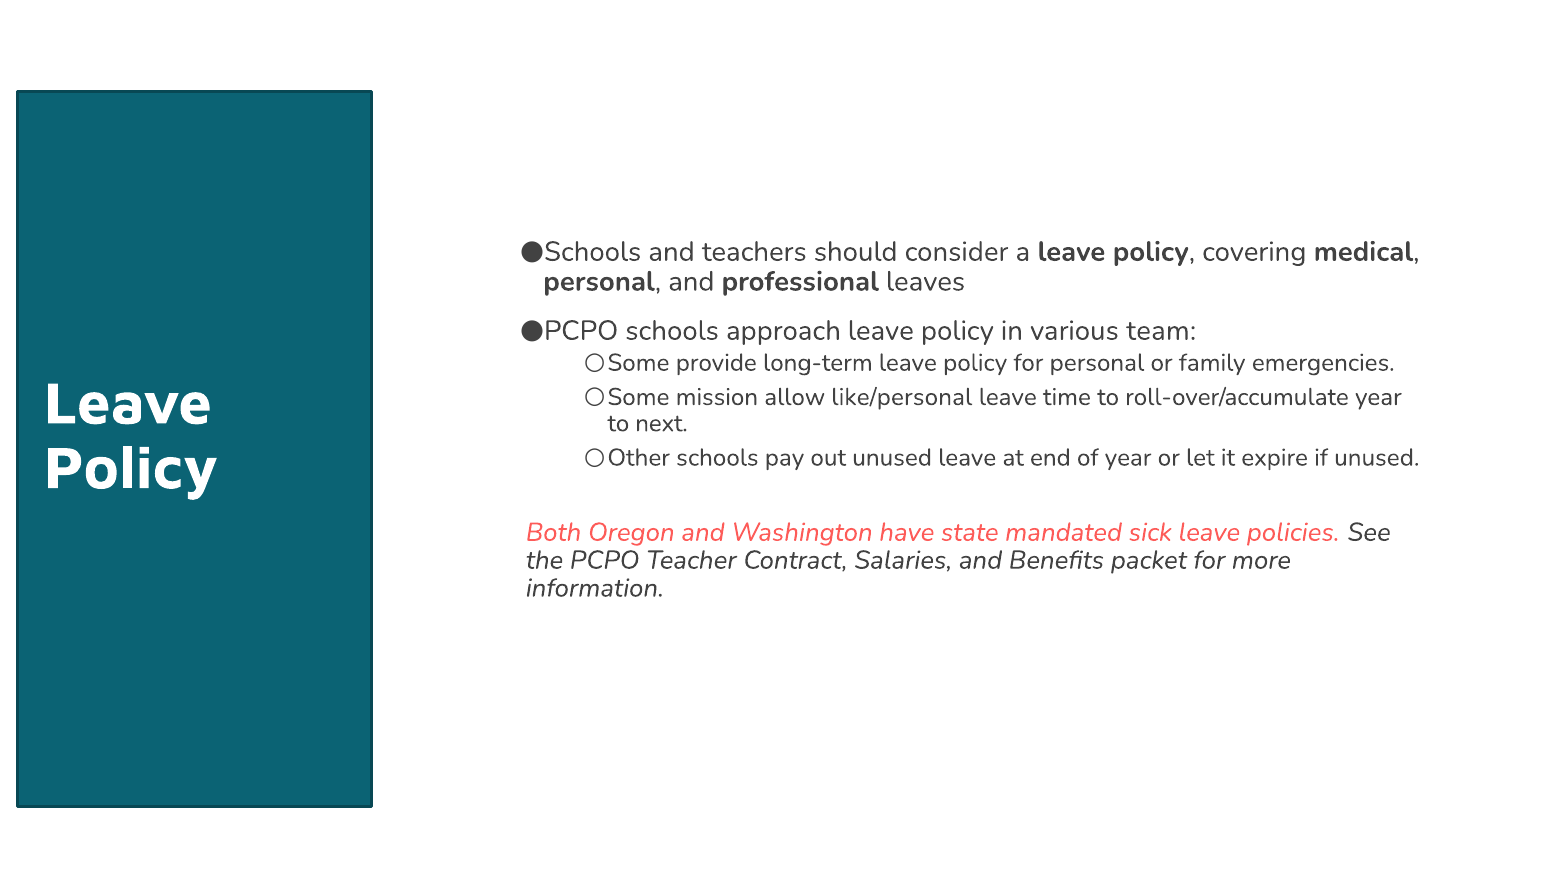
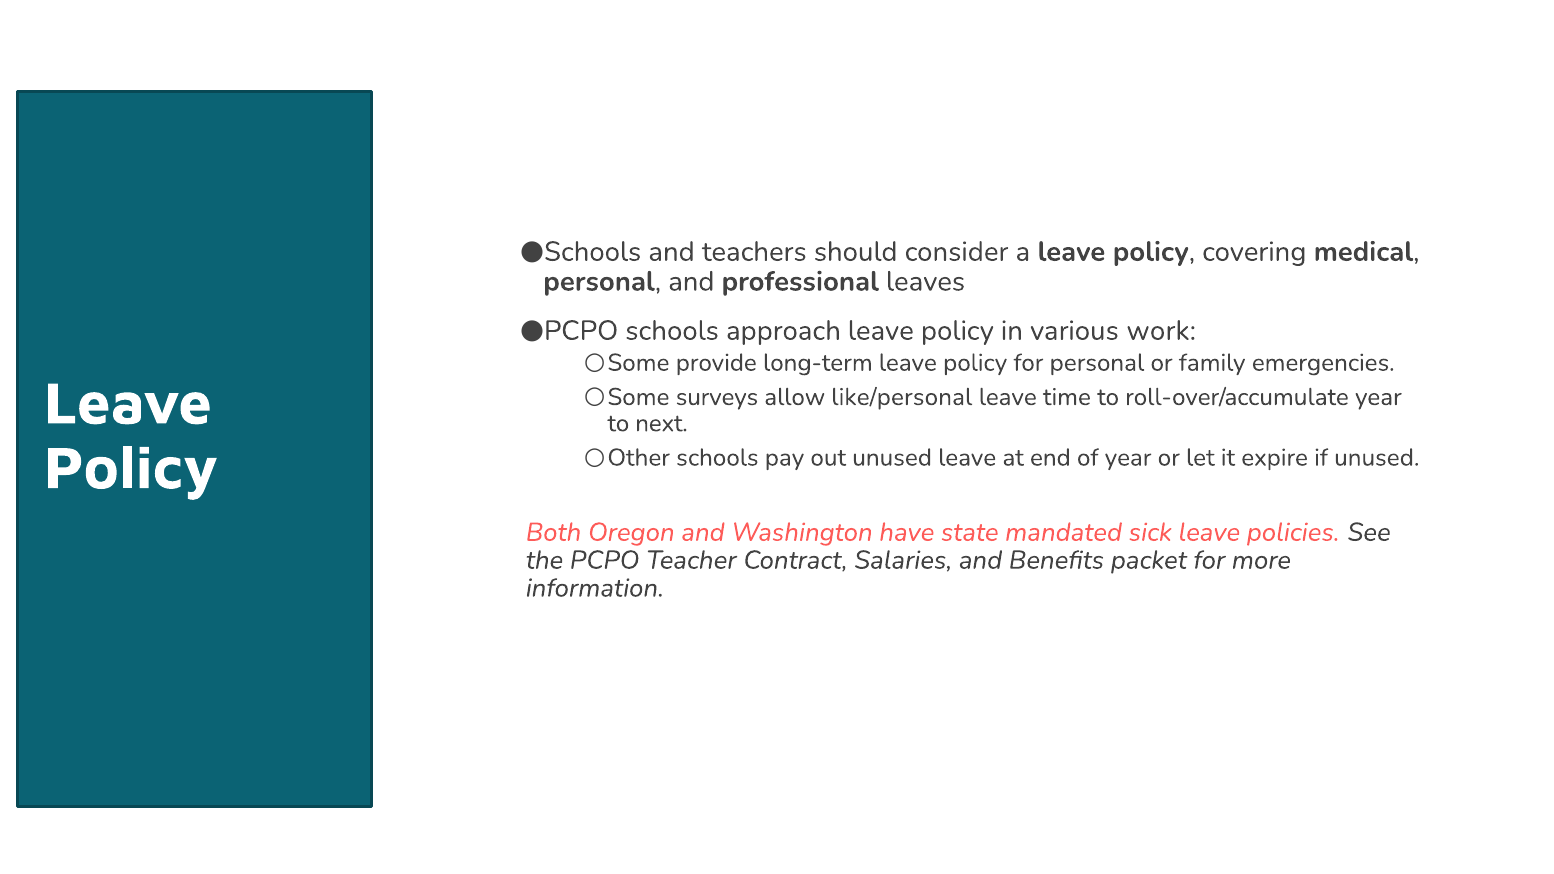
team: team -> work (1161, 331)
mission: mission -> surveys (717, 397)
